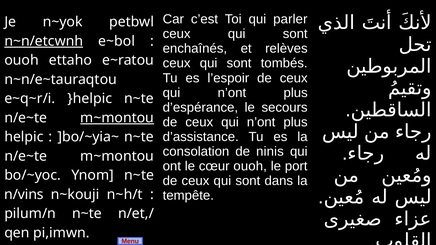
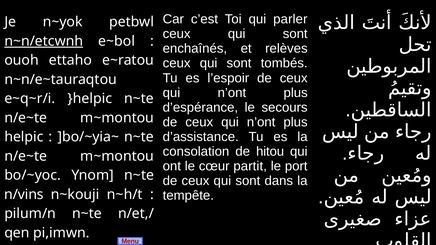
m~montou underline: present -> none (117, 118)
ninis: ninis -> hitou (270, 152)
cœur ouoh: ouoh -> partit (250, 166)
